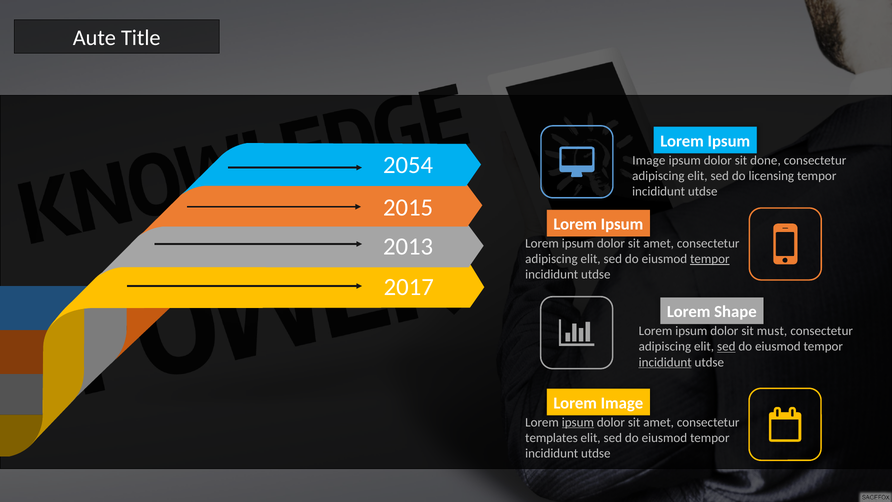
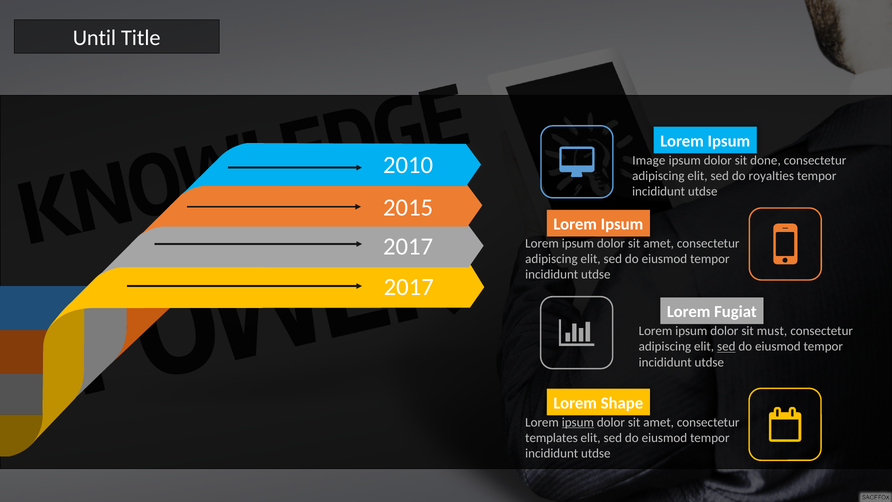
Aute: Aute -> Until (94, 38)
2054: 2054 -> 2010 (408, 165)
licensing: licensing -> royalties (771, 176)
2013: 2013 -> 2017 (408, 246)
tempor underline: present -> none (710, 259)
Shape: Shape -> Fugiat (735, 312)
incididunt underline: present -> none (665, 362)
Lorem Image: Image -> Shape (622, 403)
